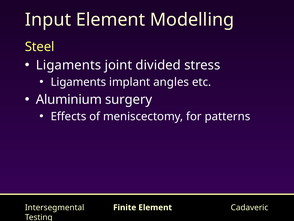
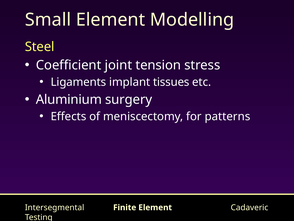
Input: Input -> Small (48, 20)
Ligaments: Ligaments -> Coefficient (69, 65)
divided: divided -> tension (158, 65)
angles: angles -> tissues (171, 82)
